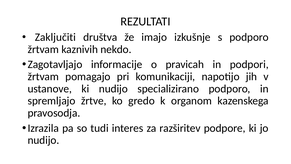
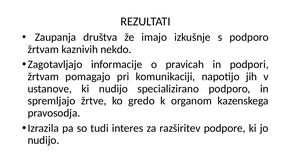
Zaključiti: Zaključiti -> Zaupanja (55, 37)
